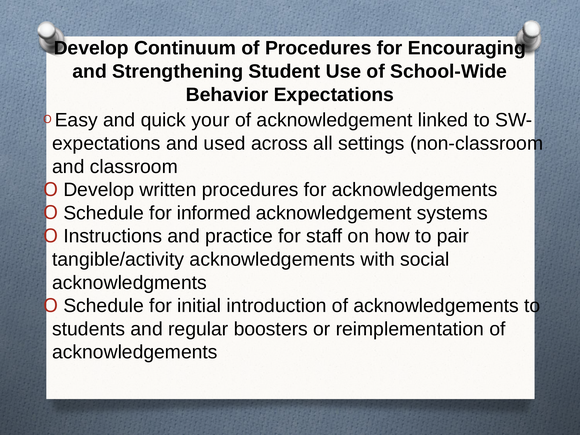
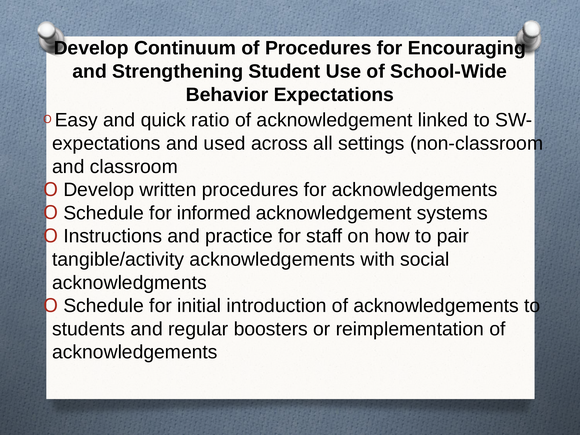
your: your -> ratio (210, 120)
